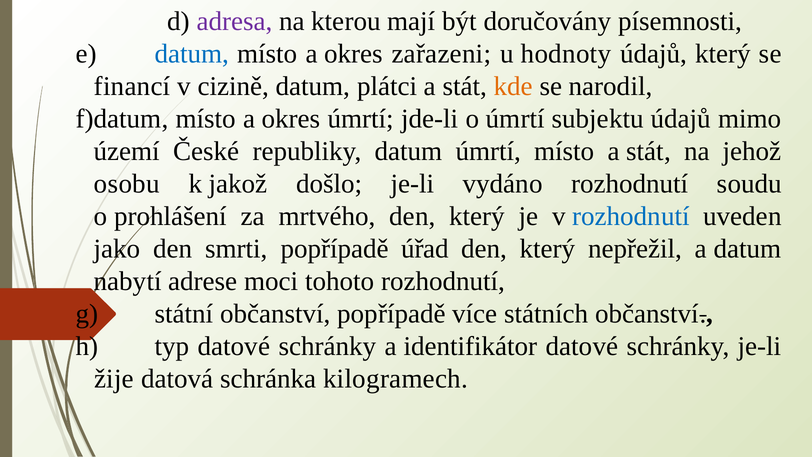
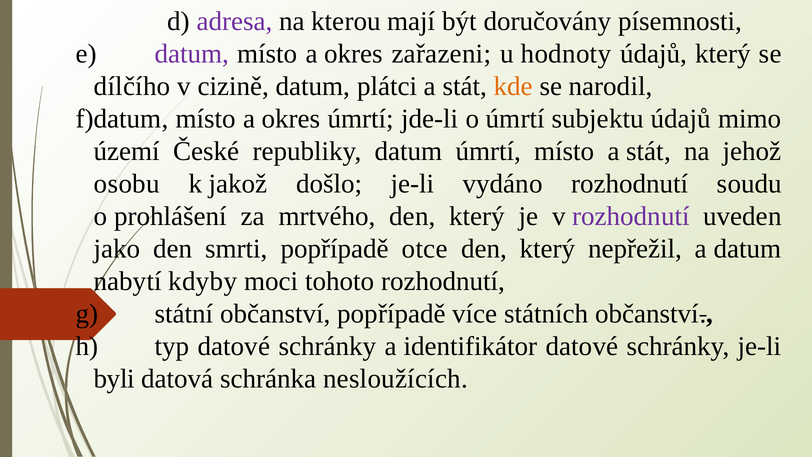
datum colour: blue -> purple (192, 54)
financí: financí -> dílčího (132, 86)
rozhodnutí colour: blue -> purple (631, 216)
úřad: úřad -> otce (425, 249)
adrese: adrese -> kdyby (203, 281)
žije: žije -> byli (114, 378)
kilogramech: kilogramech -> nesloužících (396, 378)
